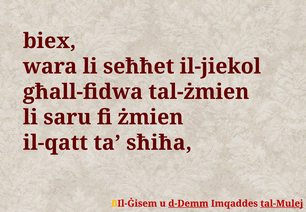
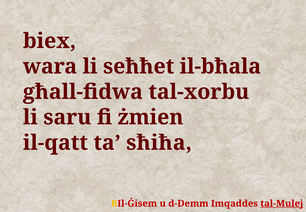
il-jiekol: il-jiekol -> il-bħala (220, 66)
tal-żmien: tal-żmien -> tal-xorbu (199, 92)
d-Demm underline: present -> none (188, 203)
